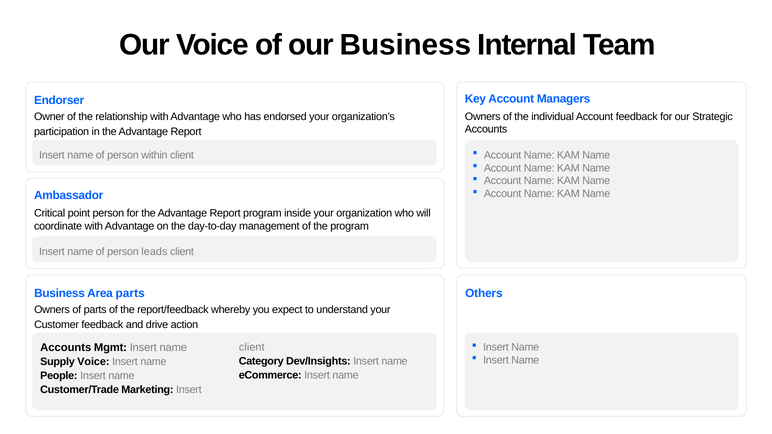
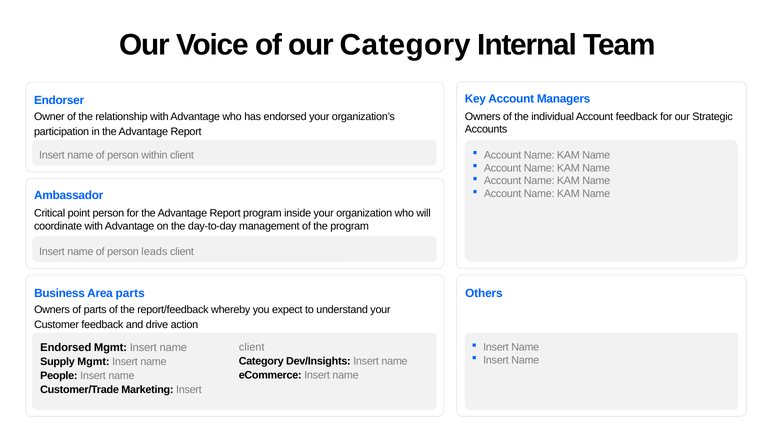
our Business: Business -> Category (405, 45)
Accounts: Accounts -> Endorsed (66, 348)
Supply Voice: Voice -> Mgmt (93, 362)
